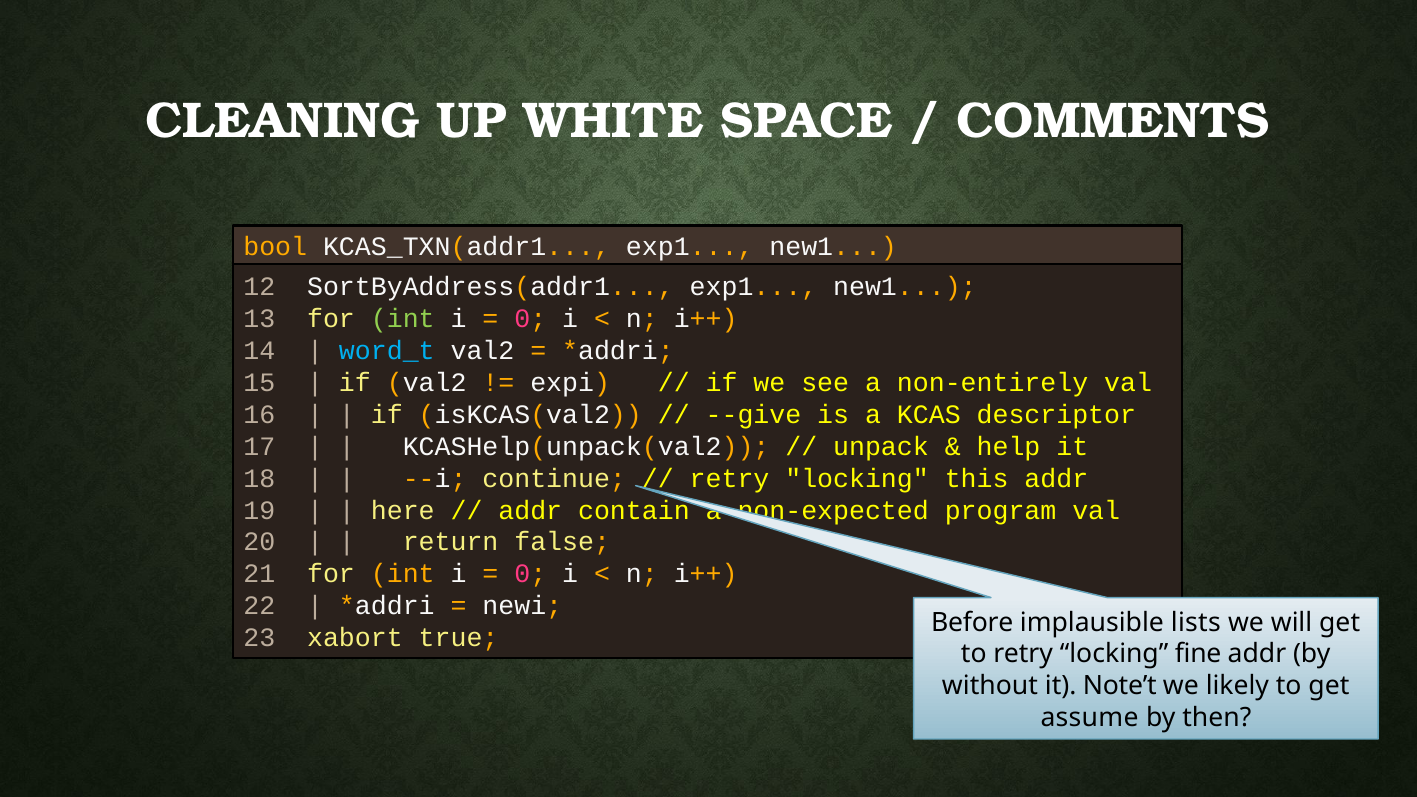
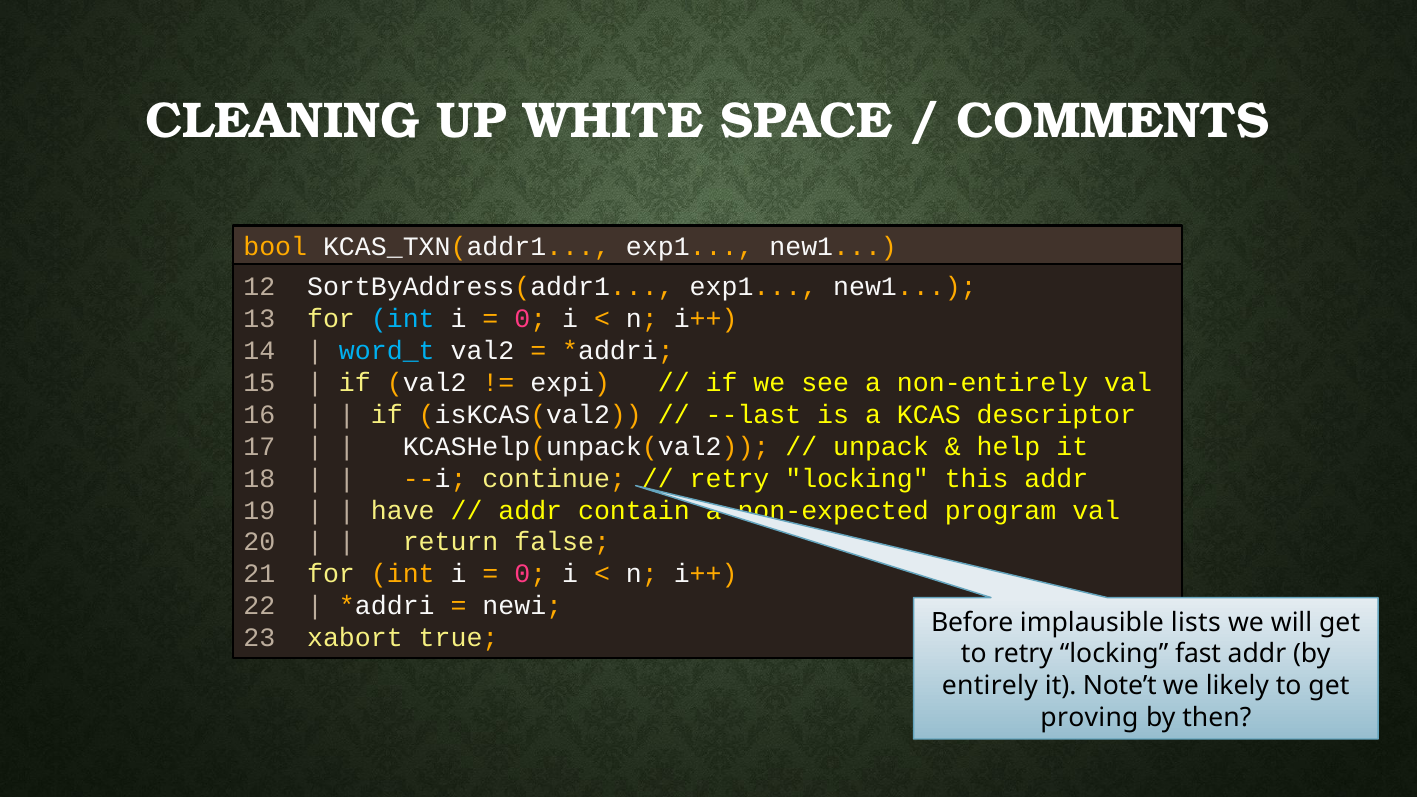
int colour: light green -> light blue (403, 319)
--give: --give -> --last (753, 415)
here: here -> have (403, 510)
fine: fine -> fast (1198, 654)
without: without -> entirely (990, 686)
assume: assume -> proving (1090, 718)
